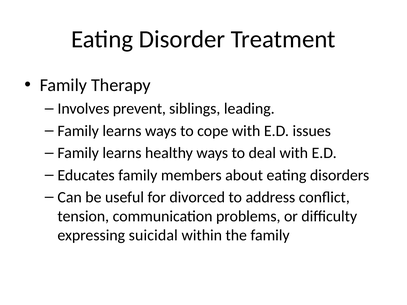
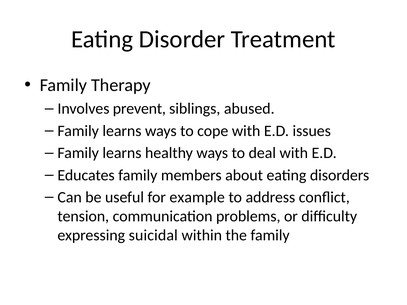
leading: leading -> abused (249, 109)
divorced: divorced -> example (197, 197)
